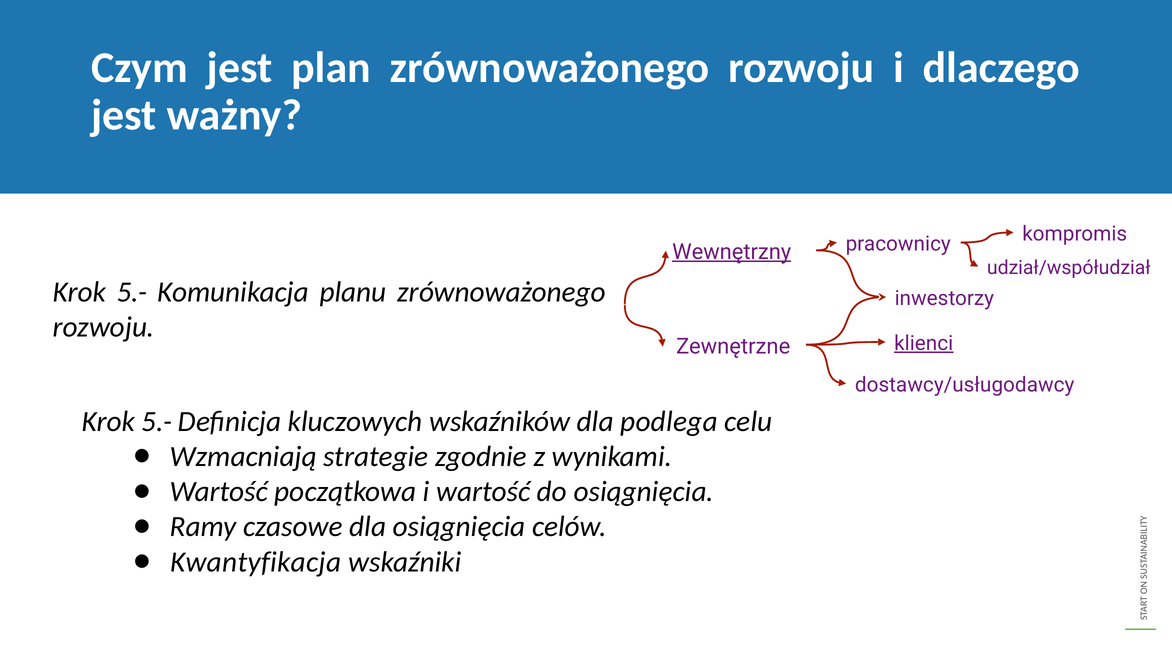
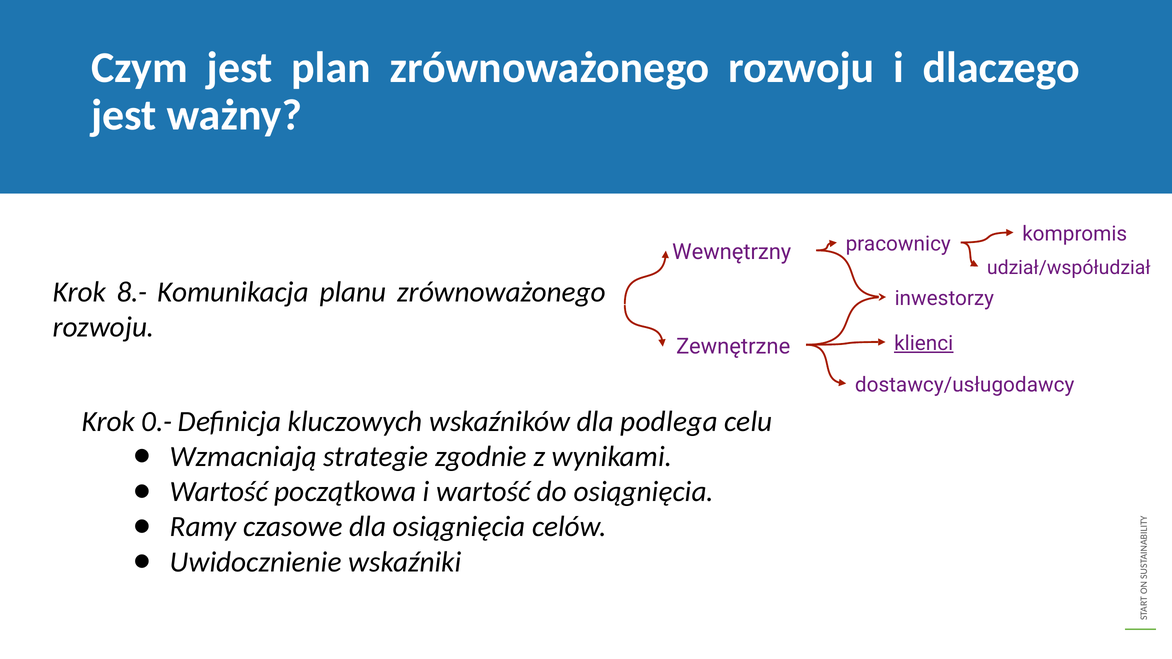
Wewnętrzny underline: present -> none (732, 252)
5.-: 5.- -> 8.- (132, 292)
5.-: 5.- -> 0.- (157, 422)
Kwantyfikacja: Kwantyfikacja -> Uwidocznienie (256, 562)
